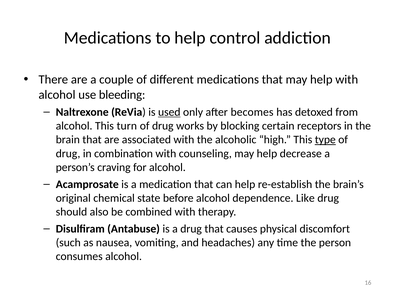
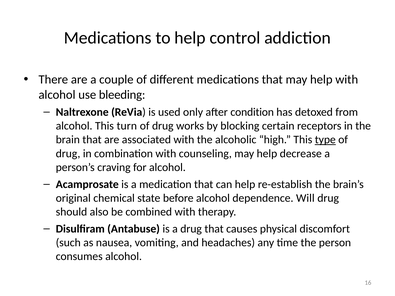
used underline: present -> none (169, 112)
becomes: becomes -> condition (252, 112)
Like: Like -> Will (305, 198)
